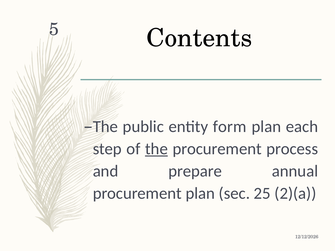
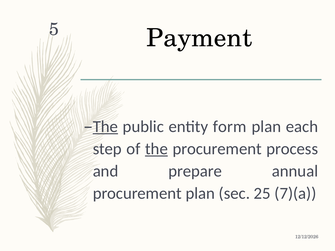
Contents: Contents -> Payment (199, 38)
The underline: none -> present (105, 127)
2)(a: 2)(a -> 7)(a (295, 194)
